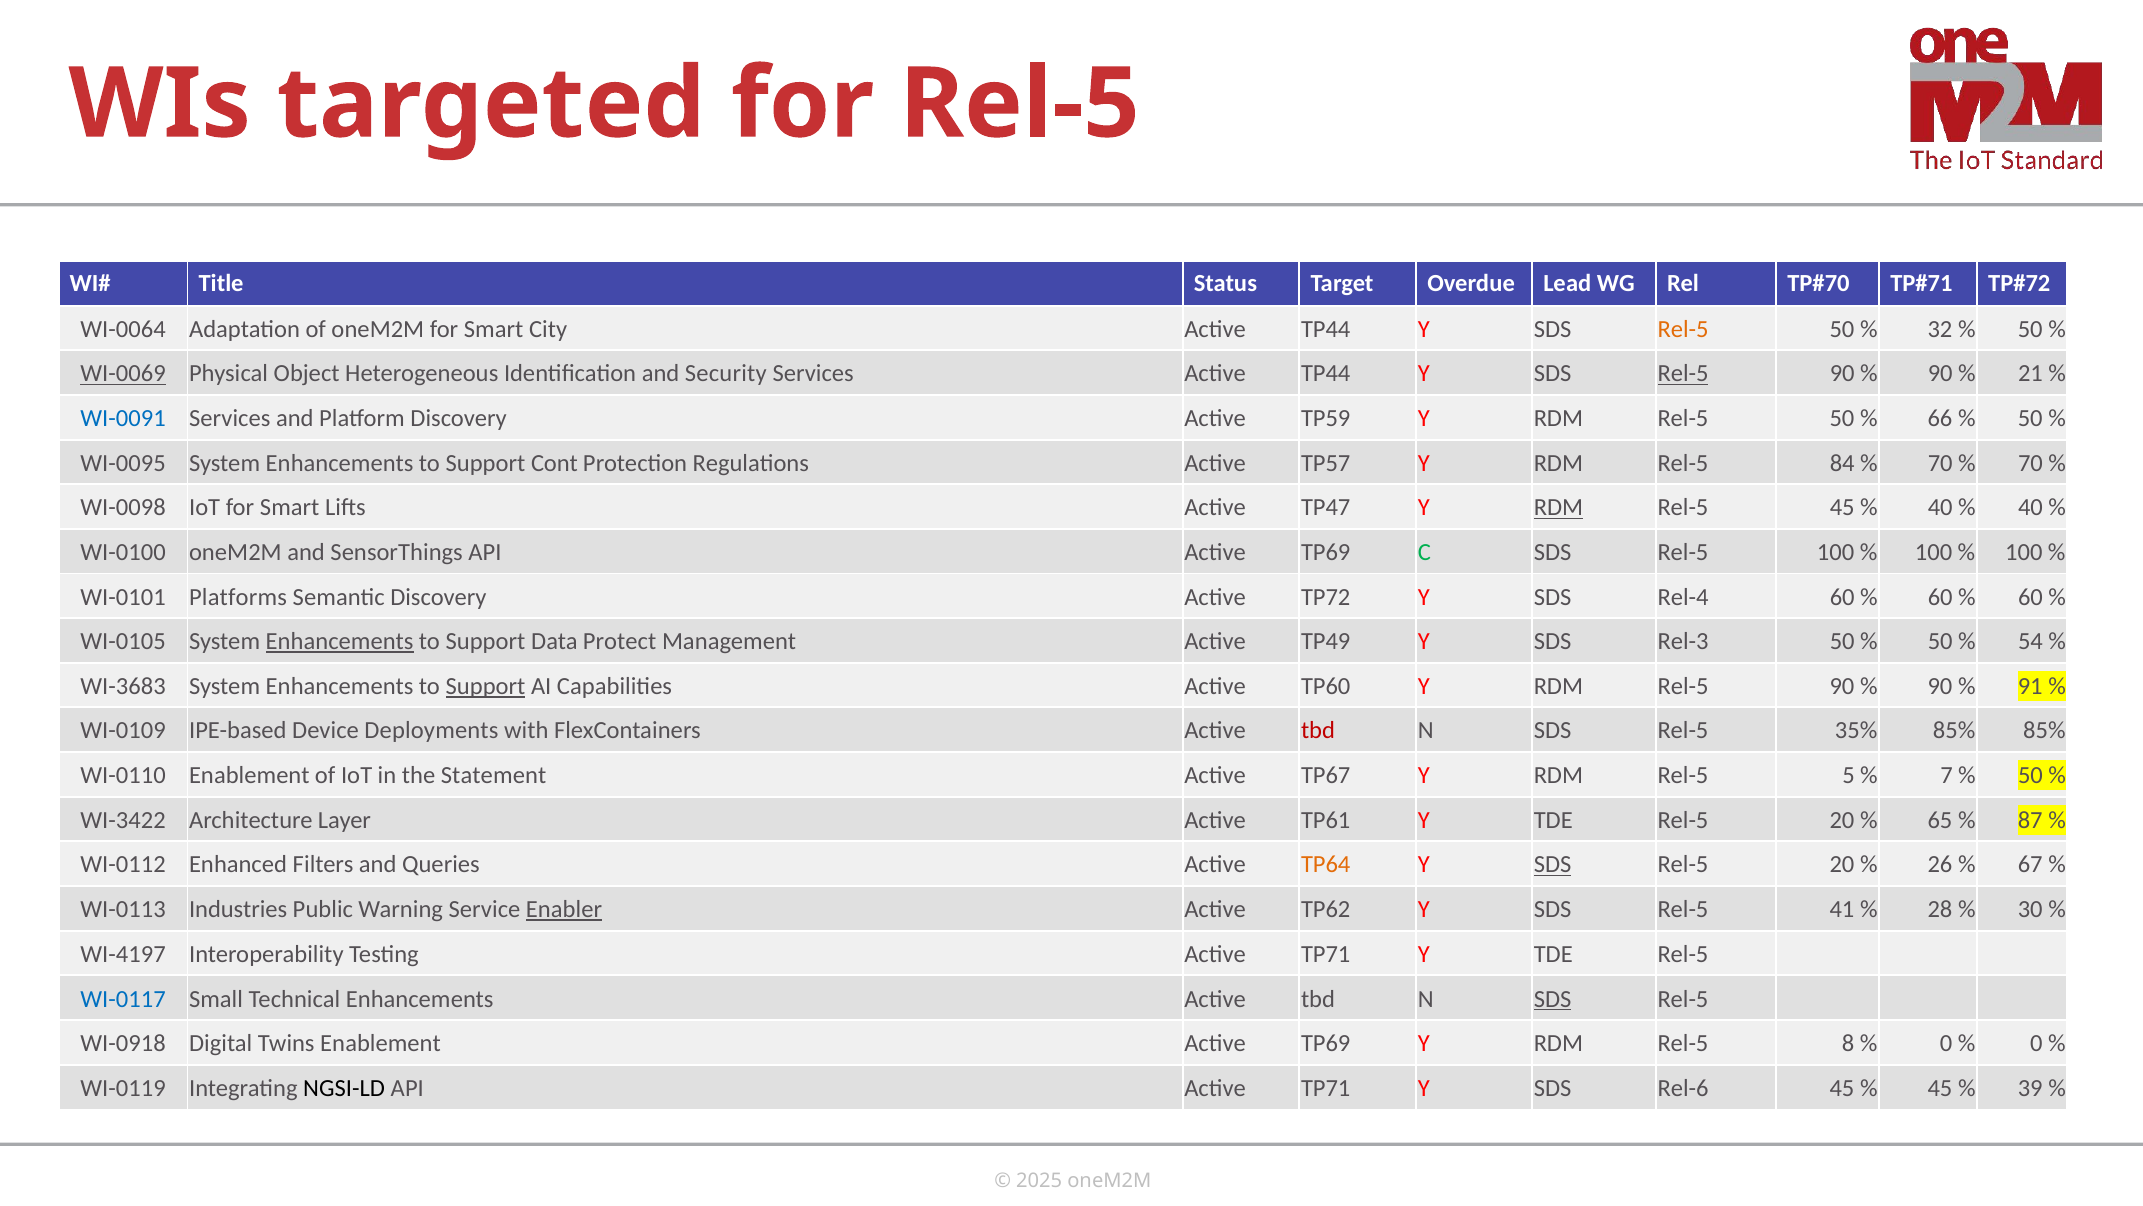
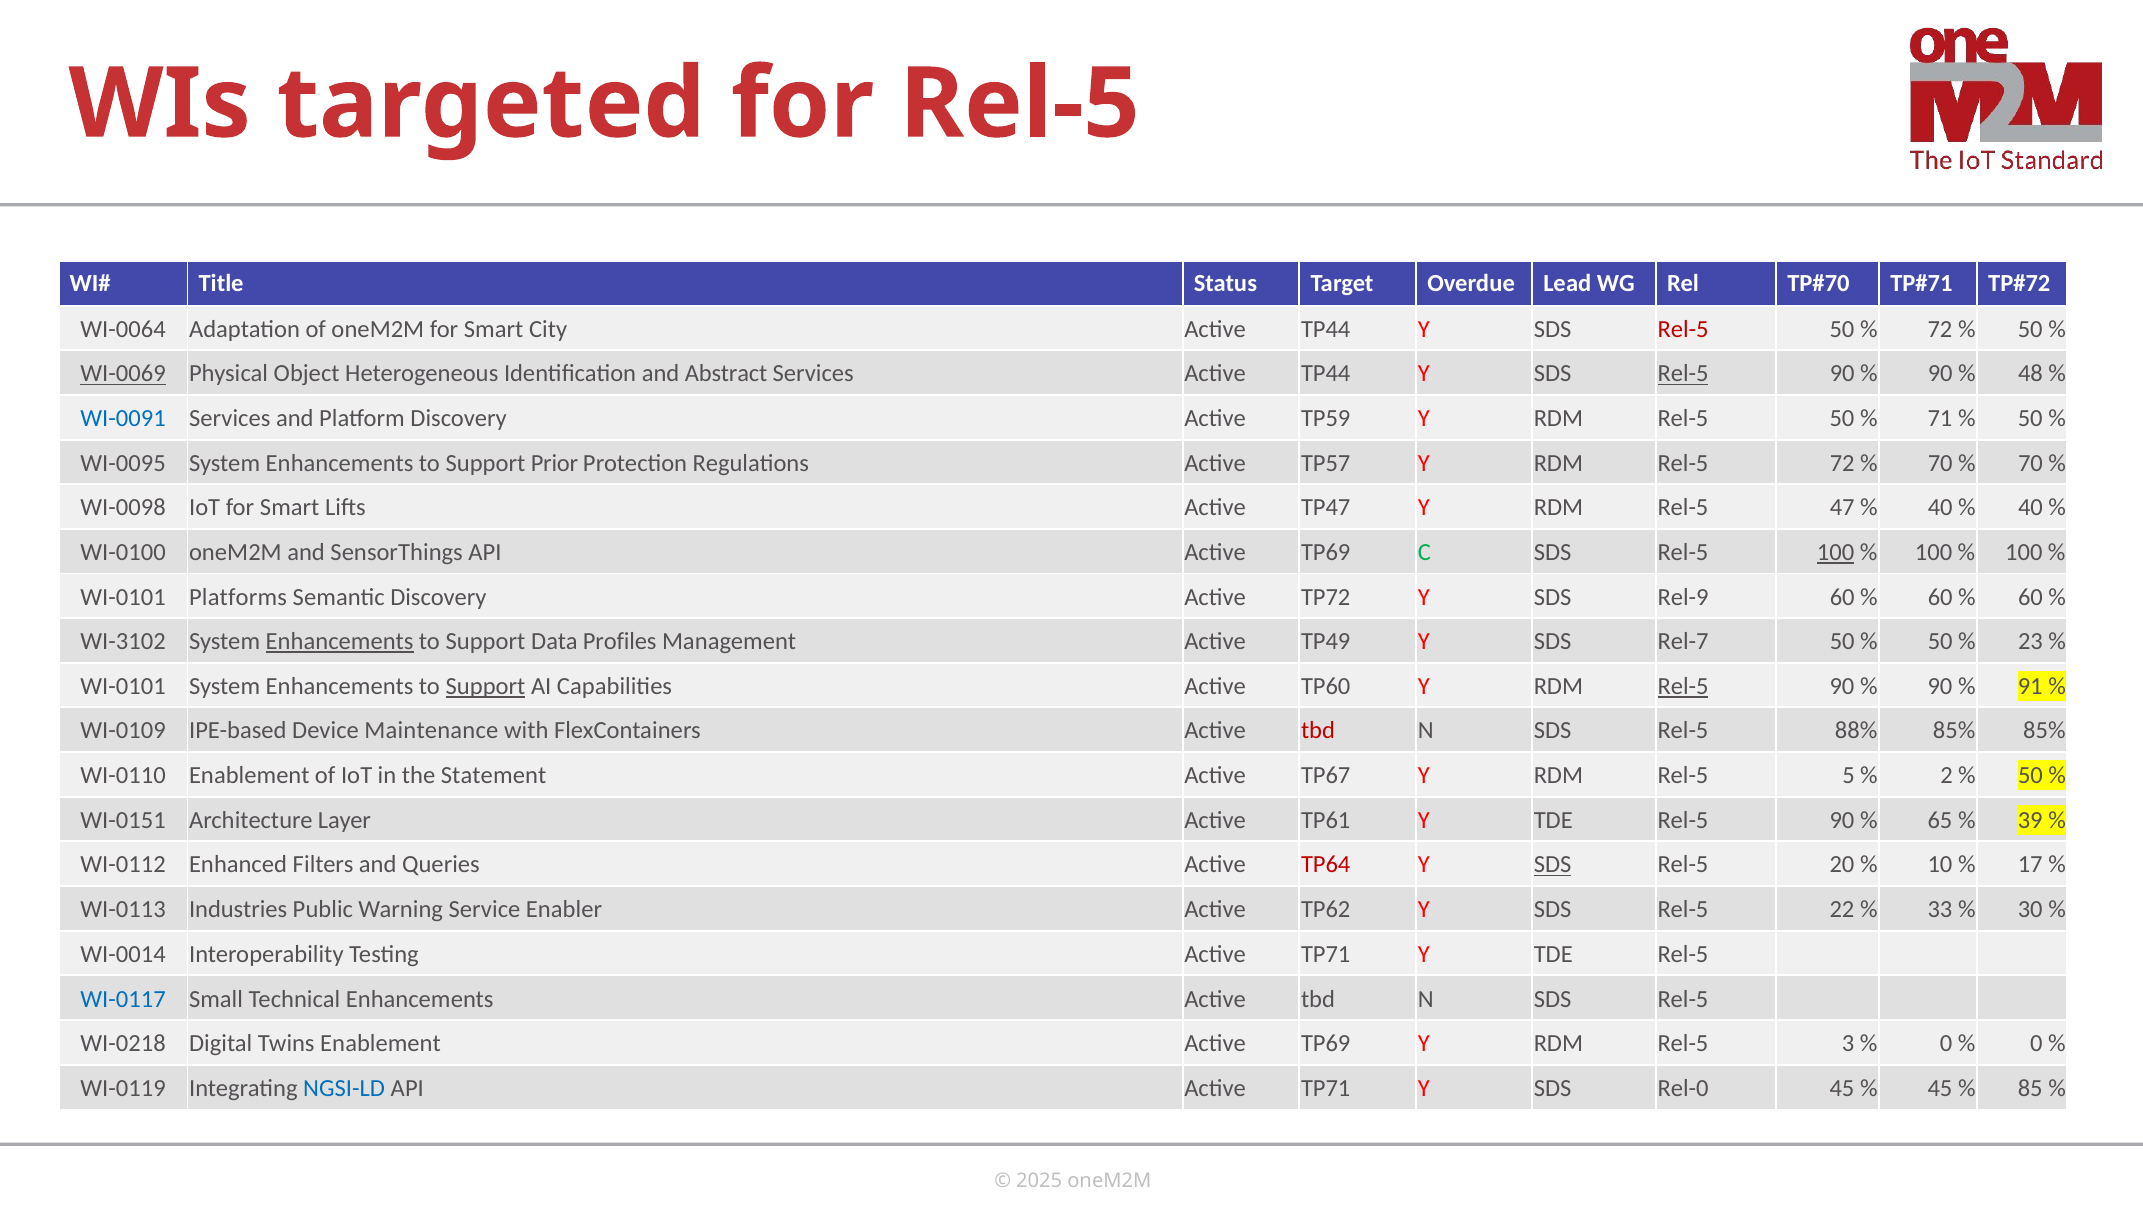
Rel-5 colour: orange -> red (1683, 329)
32: 32 -> 72 (1940, 329)
Security: Security -> Abstract (726, 374)
21: 21 -> 48 (2030, 374)
66: 66 -> 71 (1940, 418)
Cont: Cont -> Prior (554, 463)
Rel-5 84: 84 -> 72 (1842, 463)
RDM underline: present -> none (1558, 507)
Rel-5 45: 45 -> 47 (1842, 507)
100 underline: none -> present (1836, 552)
Rel-4: Rel-4 -> Rel-9 (1683, 597)
WI-0105: WI-0105 -> WI-3102 (123, 641)
Protect: Protect -> Profiles (620, 641)
Rel-3: Rel-3 -> Rel-7 (1683, 641)
54: 54 -> 23 (2030, 641)
WI-3683: WI-3683 -> WI-0101 (123, 686)
Rel-5 underline: none -> present (1683, 686)
Deployments: Deployments -> Maintenance (431, 731)
35%: 35% -> 88% (1856, 731)
7: 7 -> 2 (1947, 775)
WI-3422: WI-3422 -> WI-0151 (123, 820)
TDE Rel-5 20: 20 -> 90 (1842, 820)
87: 87 -> 39 (2030, 820)
TP64 colour: orange -> red (1326, 864)
26: 26 -> 10 (1940, 864)
67: 67 -> 17 (2030, 864)
Enabler underline: present -> none (564, 909)
41: 41 -> 22 (1842, 909)
28: 28 -> 33 (1940, 909)
WI-4197: WI-4197 -> WI-0014 (123, 954)
SDS underline: present -> none (1553, 998)
WI-0918: WI-0918 -> WI-0218 (123, 1043)
8: 8 -> 3 (1848, 1043)
NGSI-LD colour: black -> blue (344, 1088)
Rel-6: Rel-6 -> Rel-0 (1683, 1088)
39: 39 -> 85 (2030, 1088)
